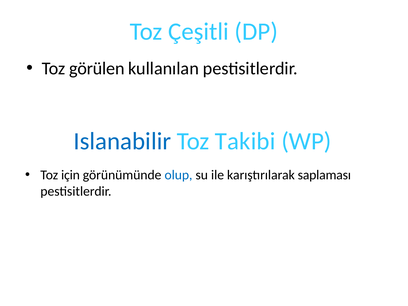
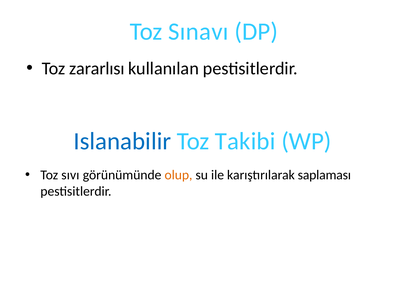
Çeşitli: Çeşitli -> Sınavı (198, 32)
görülen: görülen -> zararlısı (97, 68)
için: için -> sıvı (70, 175)
olup colour: blue -> orange (178, 175)
